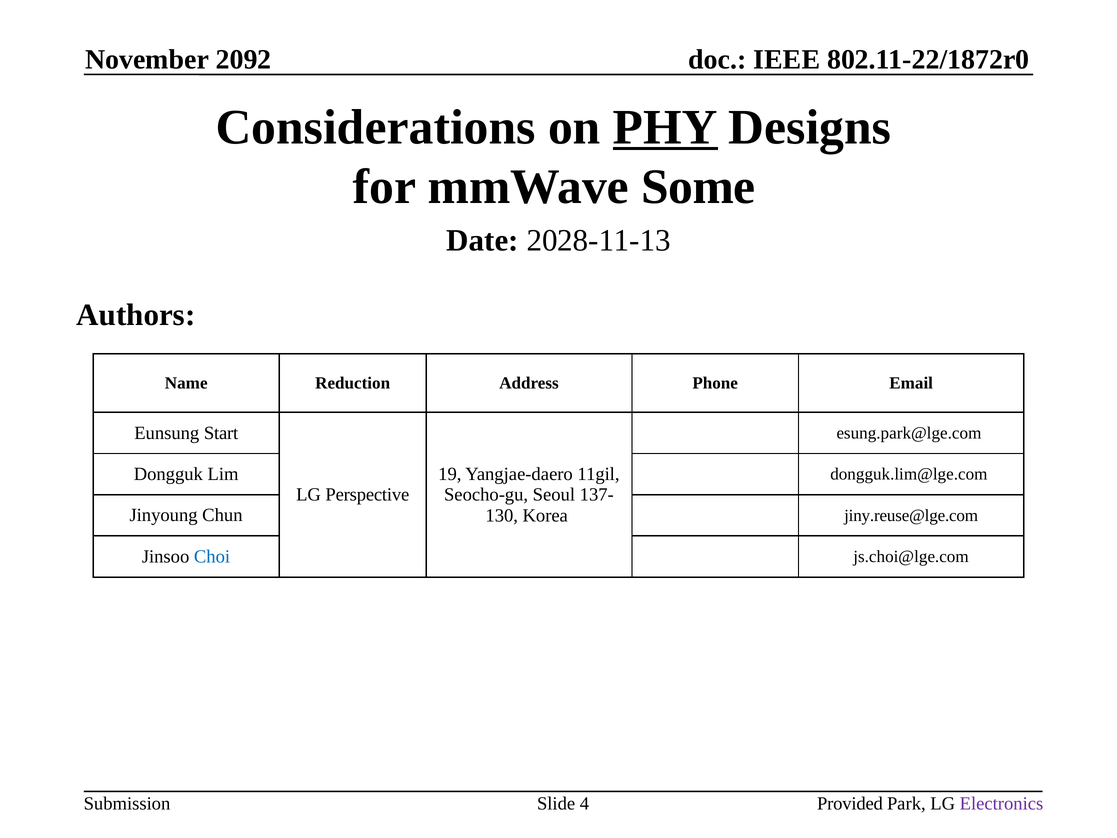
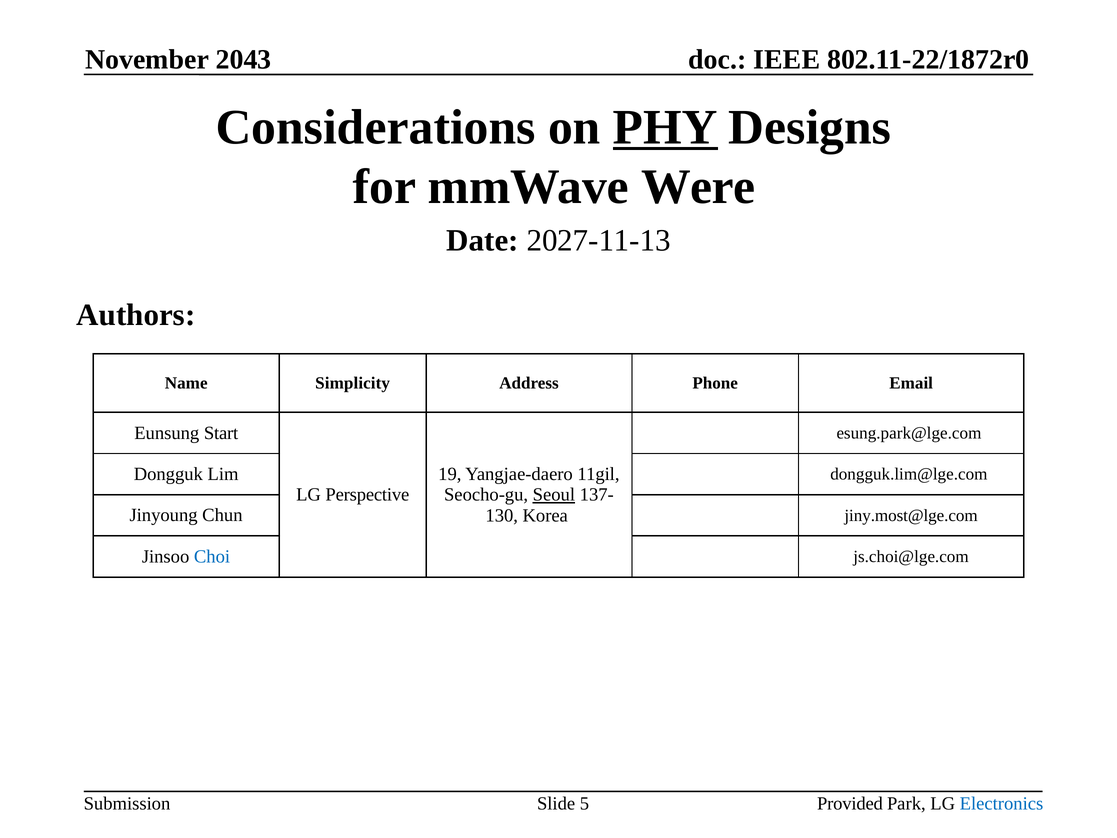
2092: 2092 -> 2043 (244, 60)
Some: Some -> Were (698, 187)
2028-11-13: 2028-11-13 -> 2027-11-13 (599, 241)
Reduction: Reduction -> Simplicity (353, 383)
Seoul underline: none -> present (554, 495)
jiny.reuse@lge.com: jiny.reuse@lge.com -> jiny.most@lge.com (911, 515)
Electronics colour: purple -> blue (1001, 803)
4: 4 -> 5 (585, 803)
